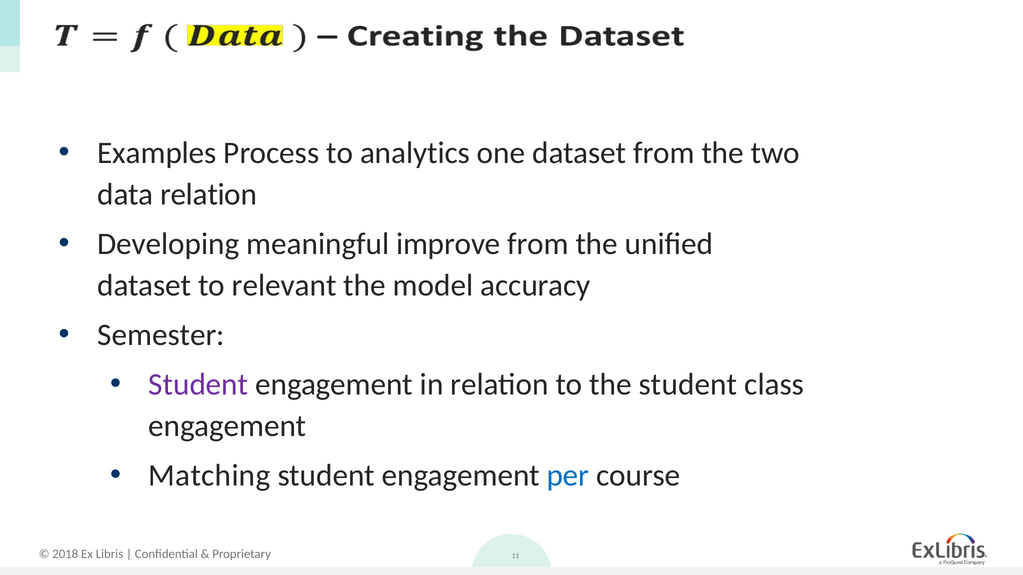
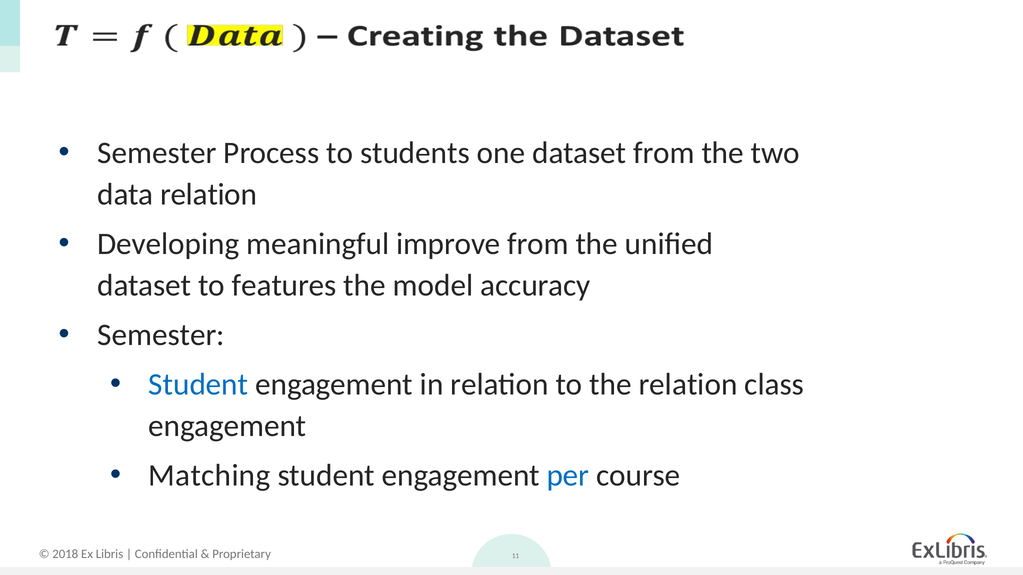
Examples: Examples -> Semester (157, 153)
analytics: analytics -> students (415, 153)
relevant: relevant -> features (284, 285)
Student colour: purple -> blue (198, 385)
the student: student -> relation (688, 385)
